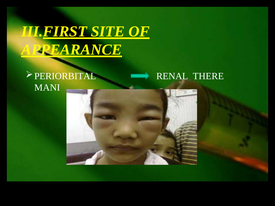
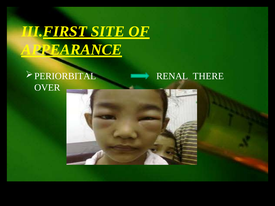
MANI: MANI -> OVER (47, 88)
